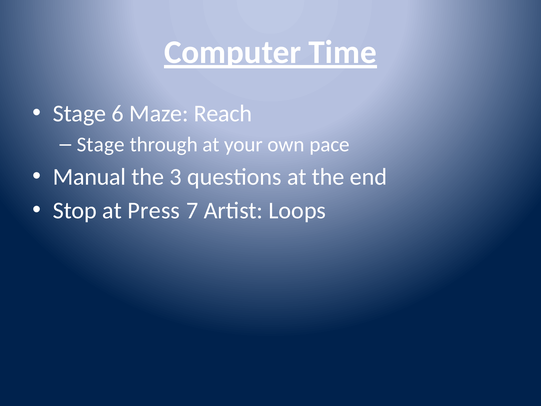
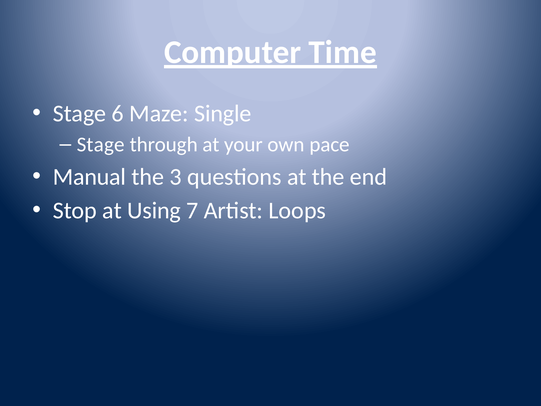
Reach: Reach -> Single (223, 113)
Press: Press -> Using (154, 210)
